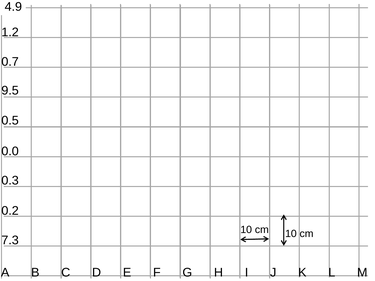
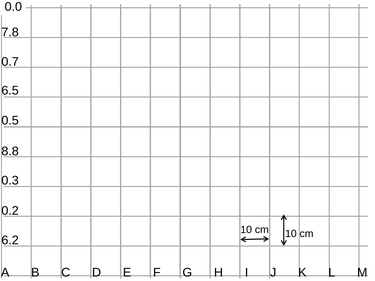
4.9: 4.9 -> 0.0 (13, 7)
1.2: 1.2 -> 7.8 (10, 32)
9.5: 9.5 -> 6.5 (10, 91)
0.0: 0.0 -> 8.8 (10, 151)
7.3: 7.3 -> 6.2 (10, 241)
